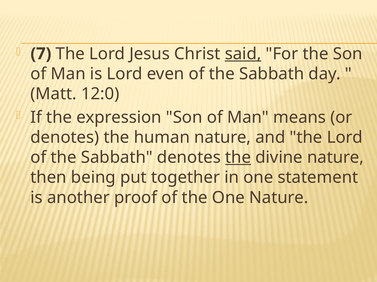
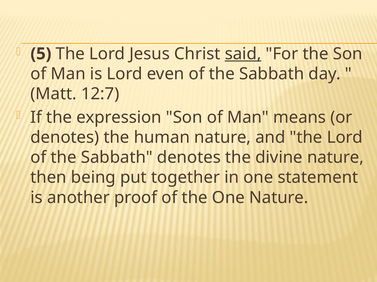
7: 7 -> 5 (41, 54)
12:0: 12:0 -> 12:7 (100, 94)
the underline: present -> none (238, 158)
